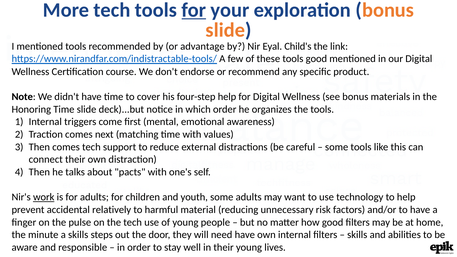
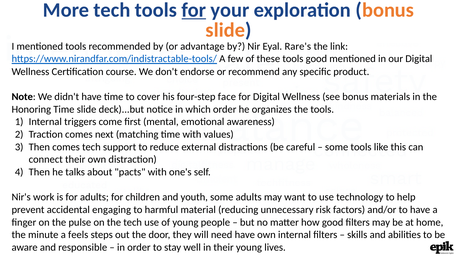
Child's: Child's -> Rare's (298, 46)
four-step help: help -> face (227, 97)
work underline: present -> none (44, 197)
relatively: relatively -> engaging (112, 210)
a skills: skills -> feels (78, 235)
